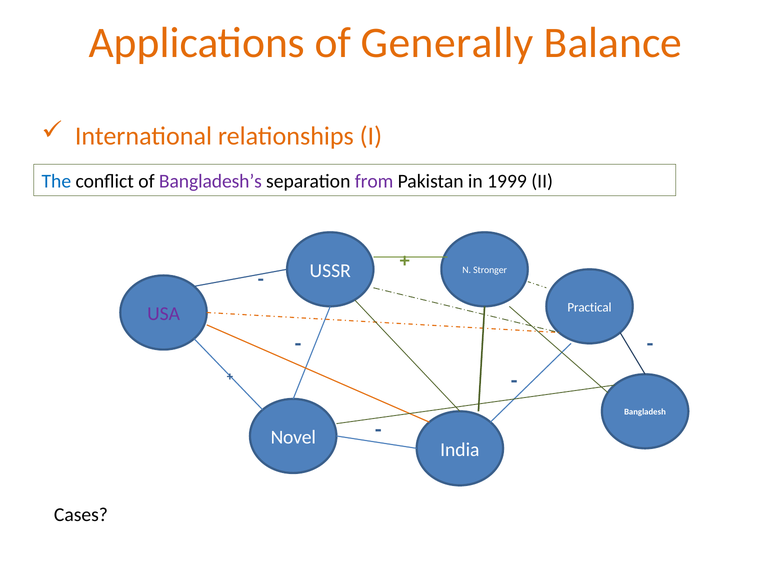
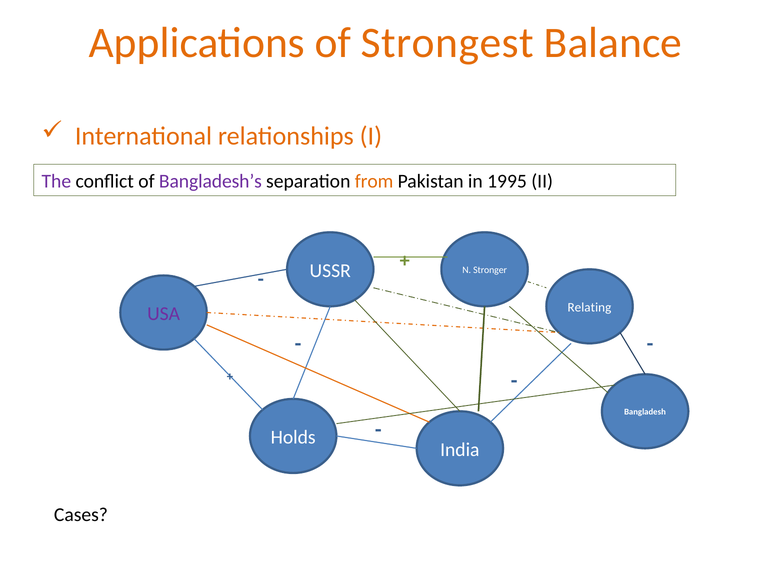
Generally: Generally -> Strongest (447, 43)
The colour: blue -> purple (56, 181)
from colour: purple -> orange (374, 181)
1999: 1999 -> 1995 (507, 181)
Practical: Practical -> Relating (589, 307)
Novel: Novel -> Holds (293, 437)
